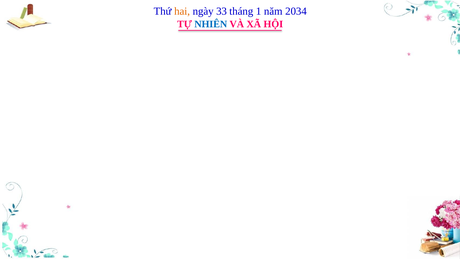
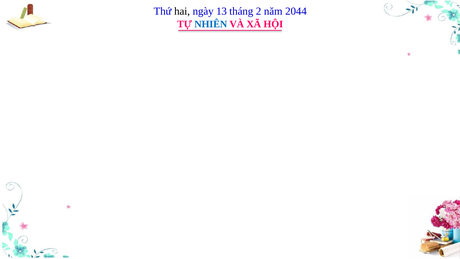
hai colour: orange -> black (182, 11)
33: 33 -> 13 (222, 11)
1: 1 -> 2 (259, 11)
2034: 2034 -> 2044 (296, 11)
